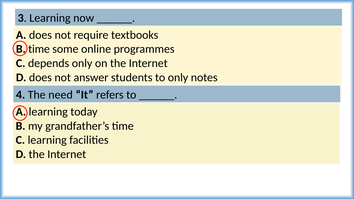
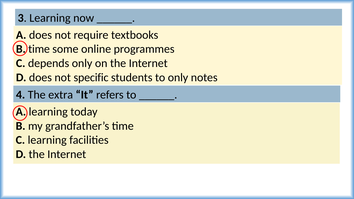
answer: answer -> specific (91, 77)
need: need -> extra (61, 95)
